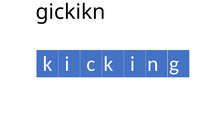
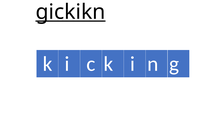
gickikn underline: none -> present (70, 12)
